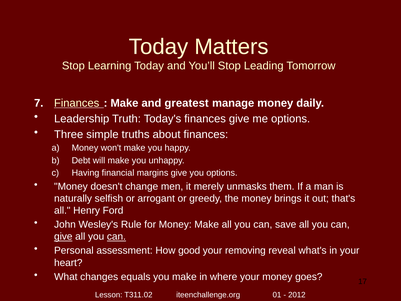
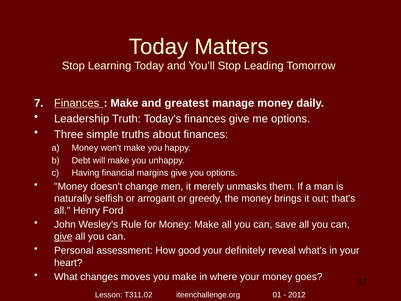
can underline: present -> none (116, 236)
removing: removing -> definitely (245, 250)
equals: equals -> moves (136, 277)
